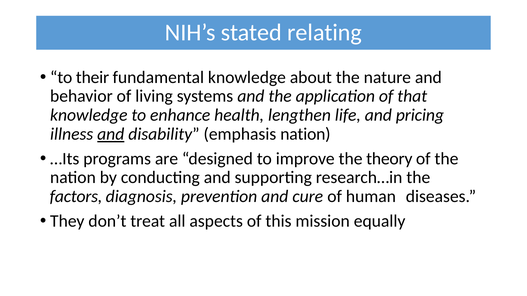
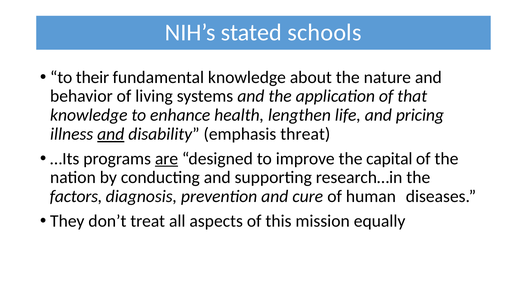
relating: relating -> schools (324, 33)
emphasis nation: nation -> threat (305, 134)
are underline: none -> present (167, 159)
theory: theory -> capital (389, 159)
